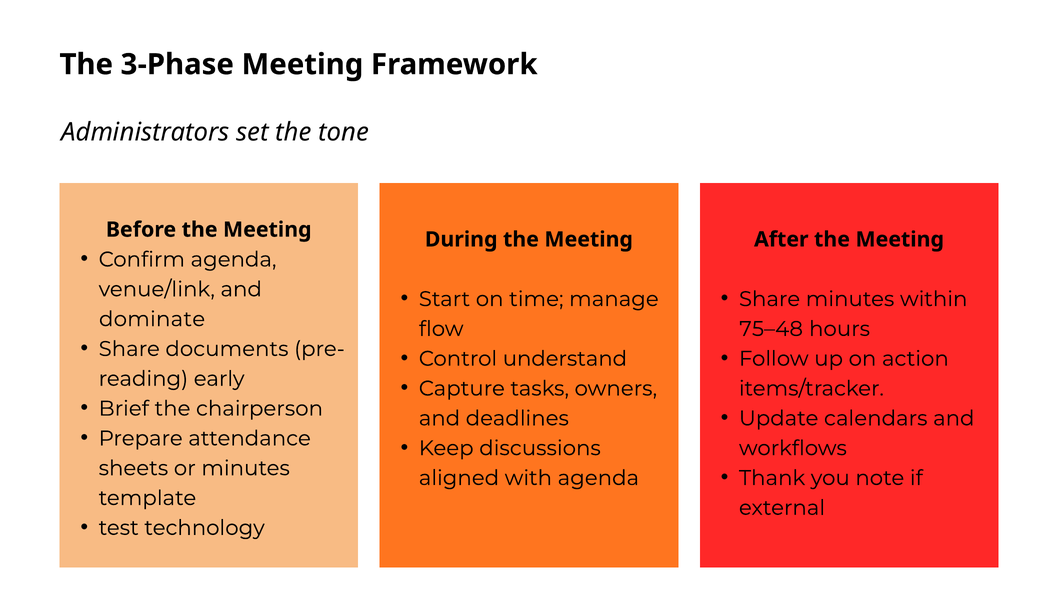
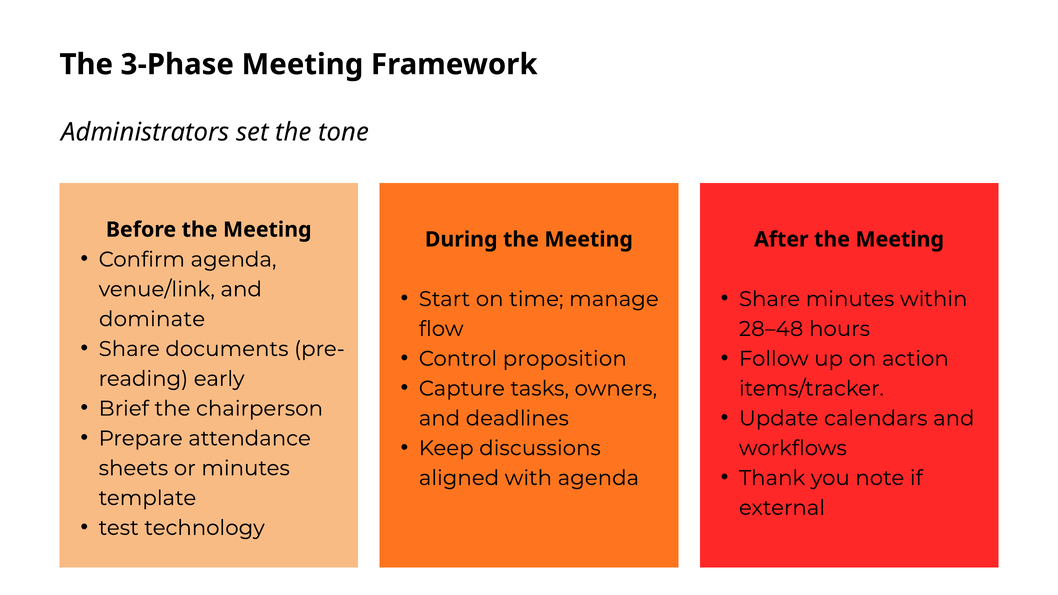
75–48: 75–48 -> 28–48 (771, 329)
understand: understand -> proposition (565, 359)
